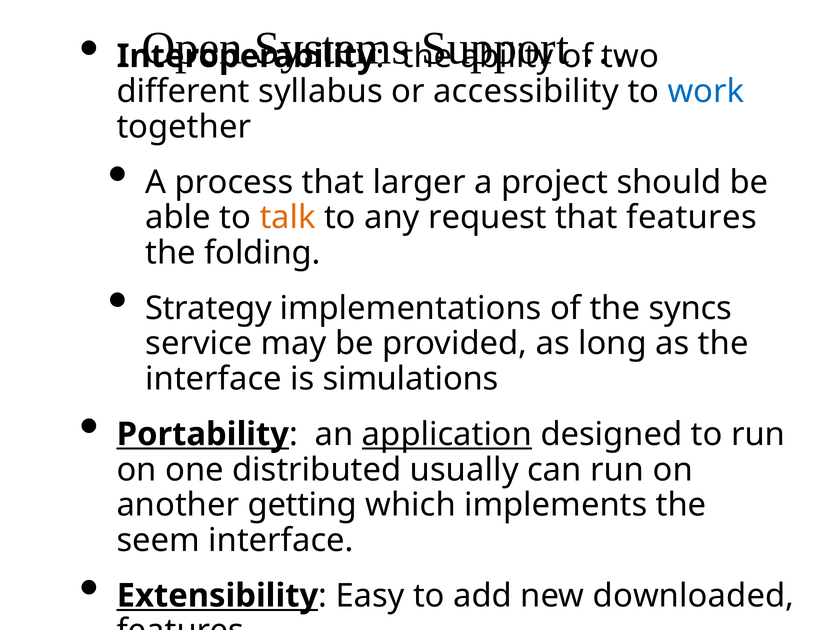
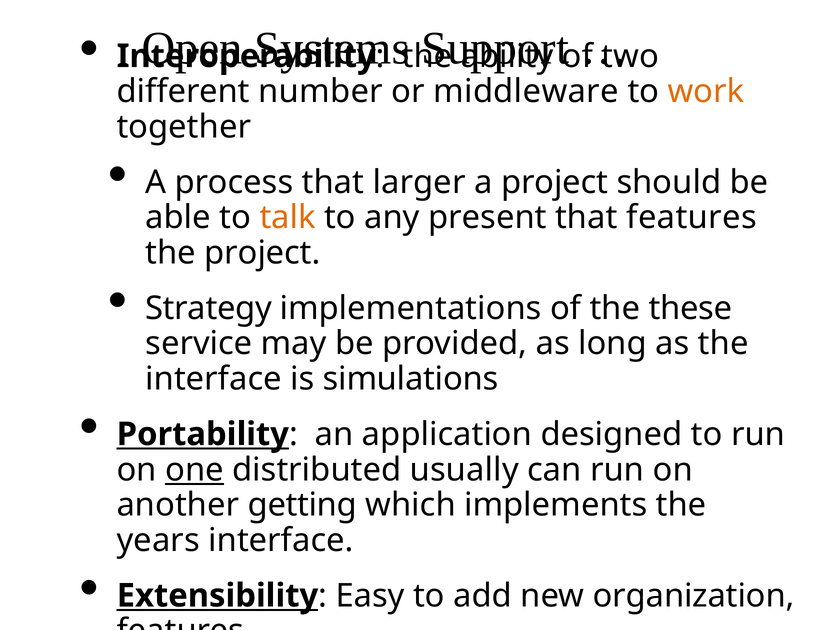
syllabus: syllabus -> number (320, 92)
accessibility: accessibility -> middleware (526, 92)
work colour: blue -> orange (706, 92)
request: request -> present (487, 218)
the folding: folding -> project (262, 253)
syncs: syncs -> these (690, 308)
application underline: present -> none (447, 434)
one underline: none -> present (195, 470)
seem: seem -> years (158, 541)
downloaded: downloaded -> organization (694, 596)
